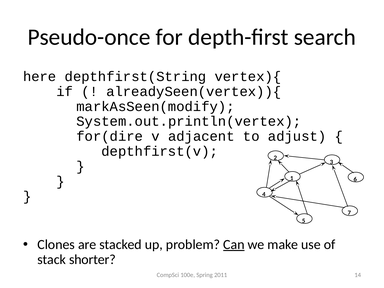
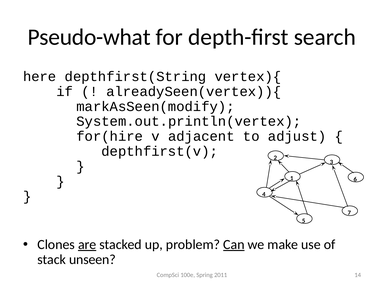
Pseudo-once: Pseudo-once -> Pseudo-what (89, 37)
for(dire: for(dire -> for(hire (110, 136)
are underline: none -> present (87, 245)
shorter: shorter -> unseen (92, 260)
